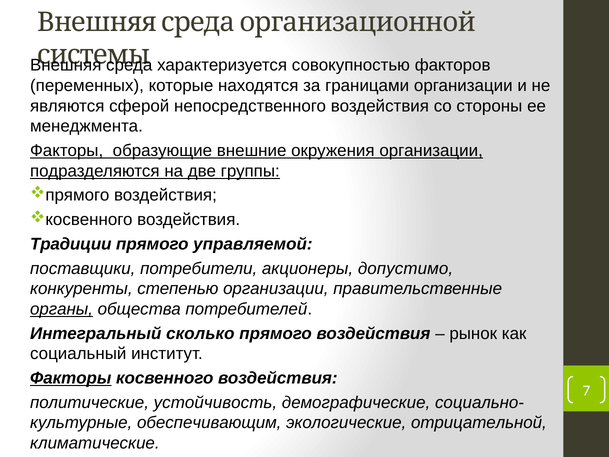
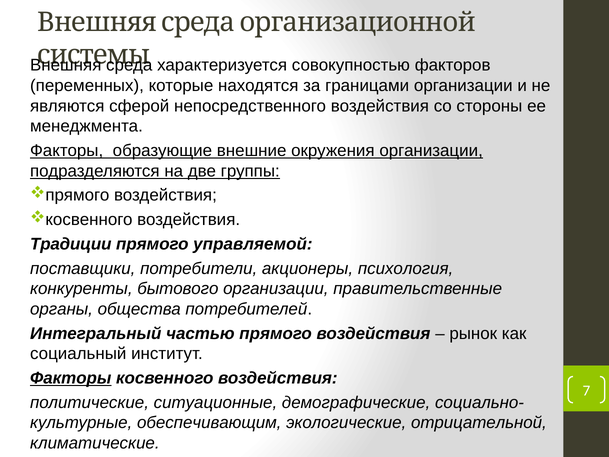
допустимо: допустимо -> психология (406, 268)
степенью: степенью -> бытового (178, 289)
органы underline: present -> none (62, 309)
сколько: сколько -> частью (200, 333)
устойчивость: устойчивость -> ситуационные (215, 402)
